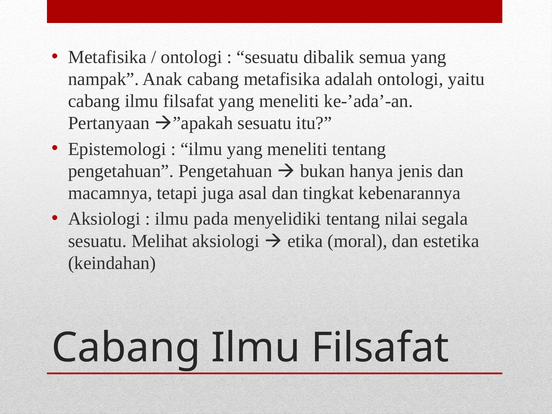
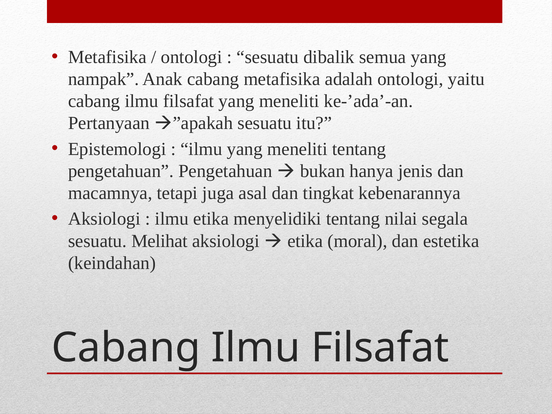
ilmu pada: pada -> etika (211, 219)
